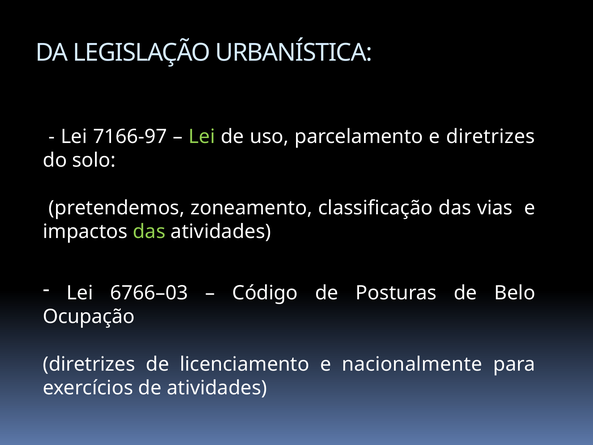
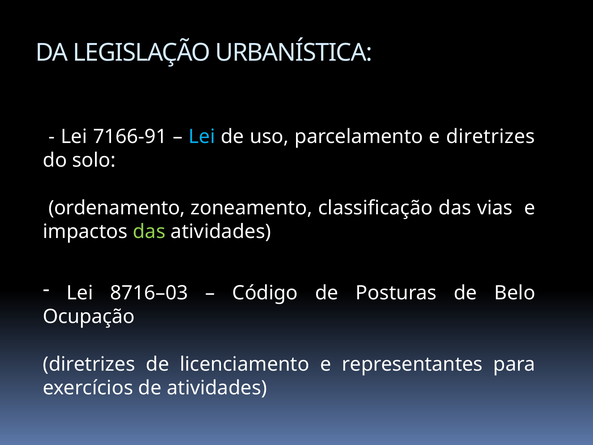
7166-97: 7166-97 -> 7166-91 (130, 137)
Lei colour: light green -> light blue (202, 137)
pretendemos: pretendemos -> ordenamento (117, 208)
6766–03: 6766–03 -> 8716–03 (149, 293)
nacionalmente: nacionalmente -> representantes (412, 364)
